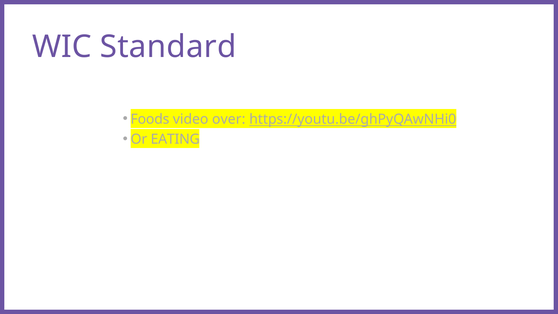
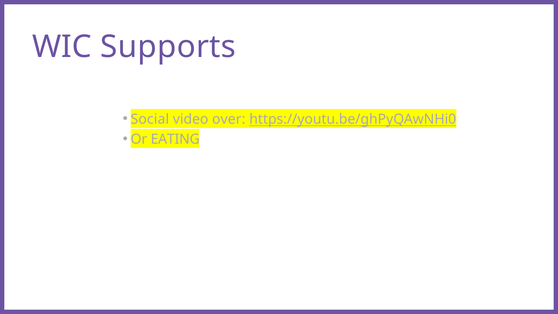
Standard: Standard -> Supports (168, 47)
Foods: Foods -> Social (150, 119)
